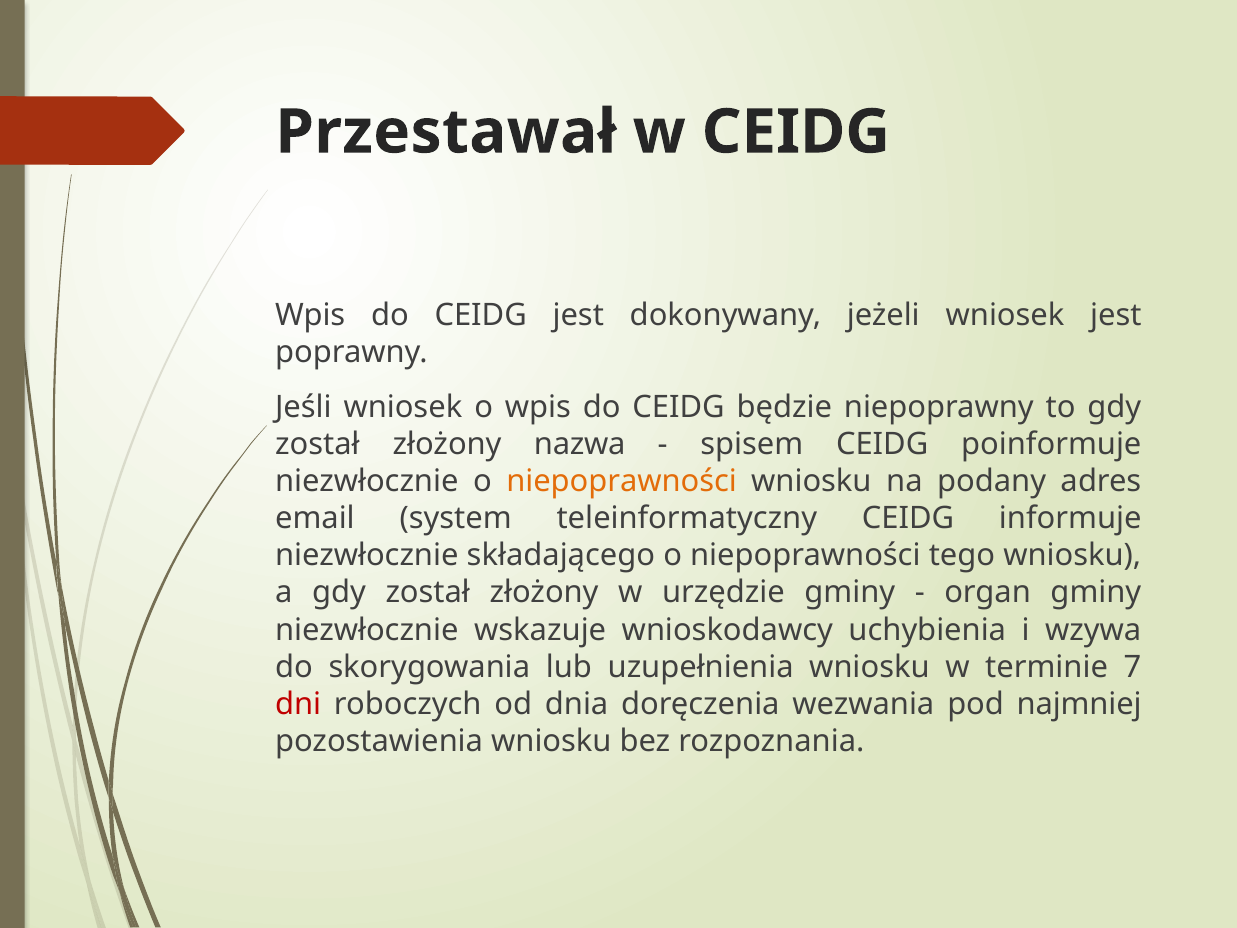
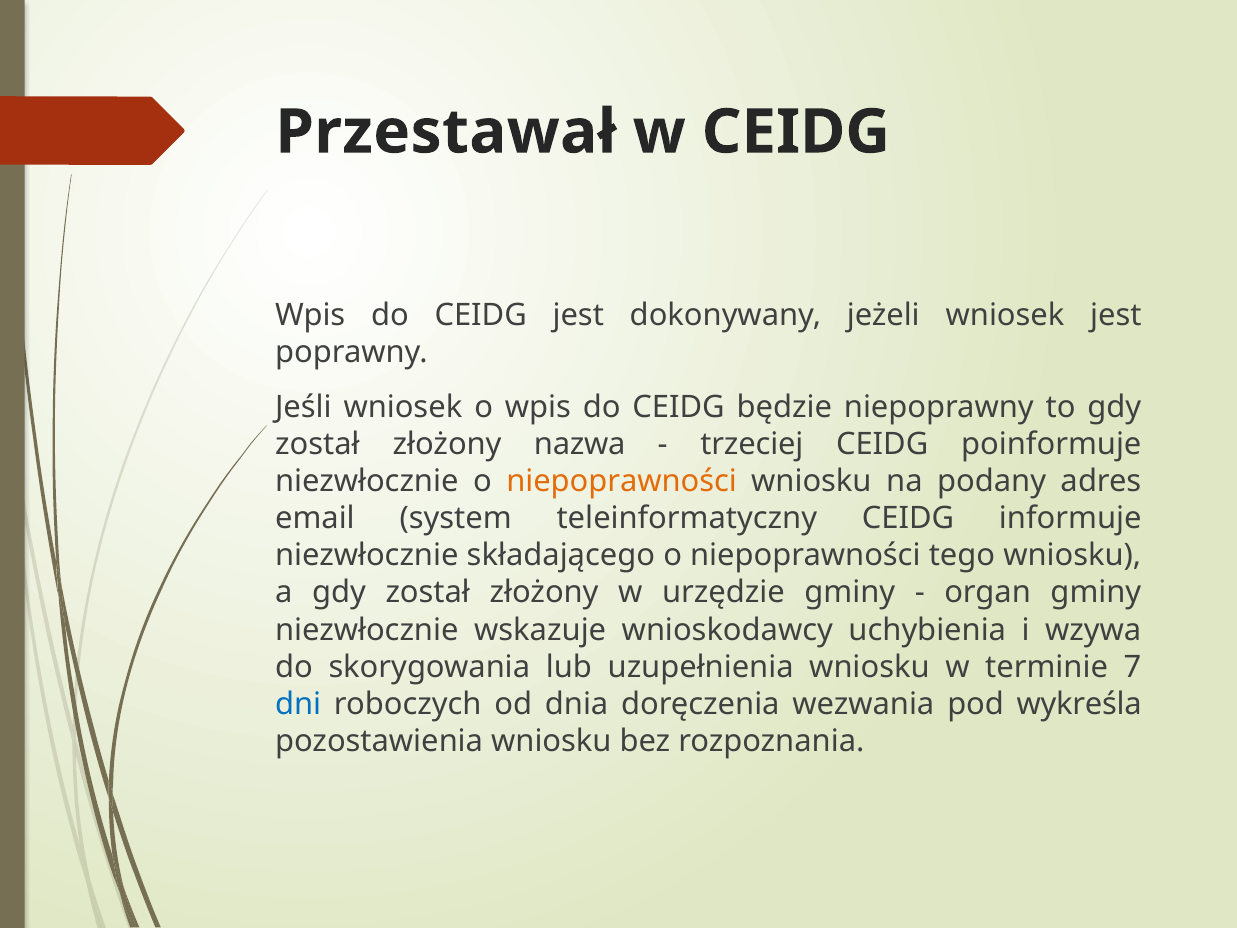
spisem: spisem -> trzeciej (752, 444)
dni colour: red -> blue (298, 704)
najmniej: najmniej -> wykreśla (1079, 704)
